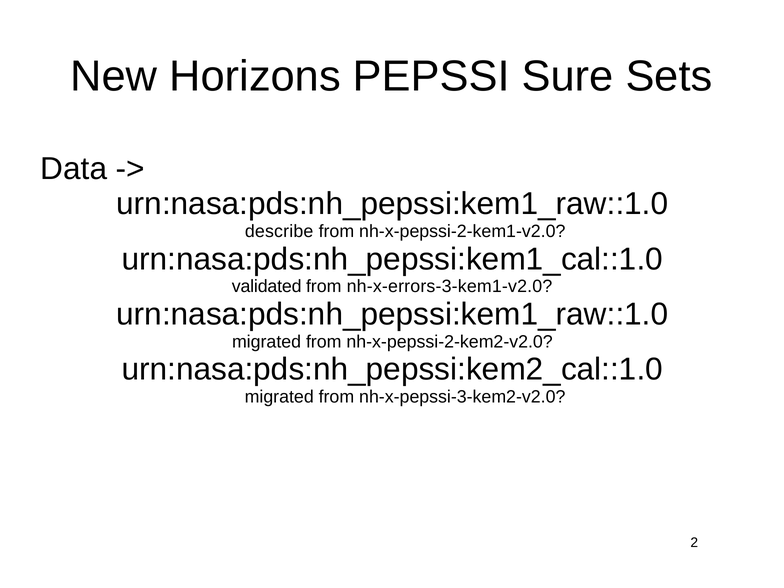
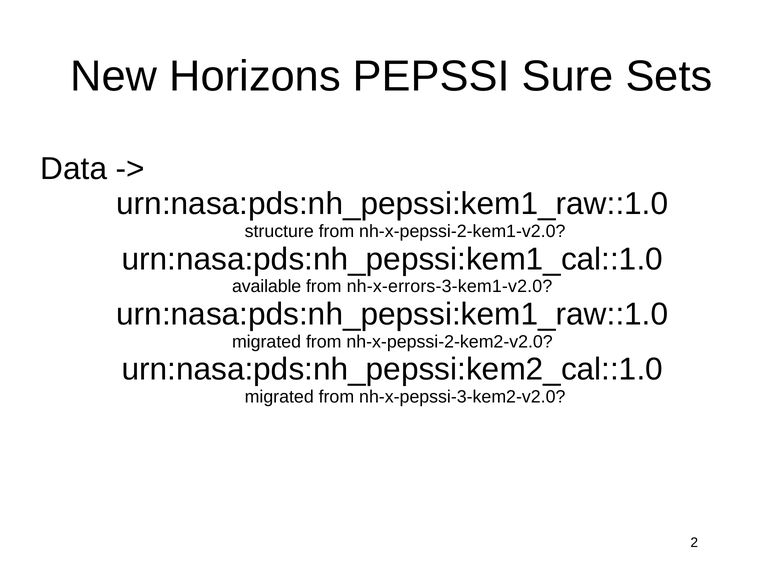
describe: describe -> structure (279, 231)
validated: validated -> available (267, 287)
